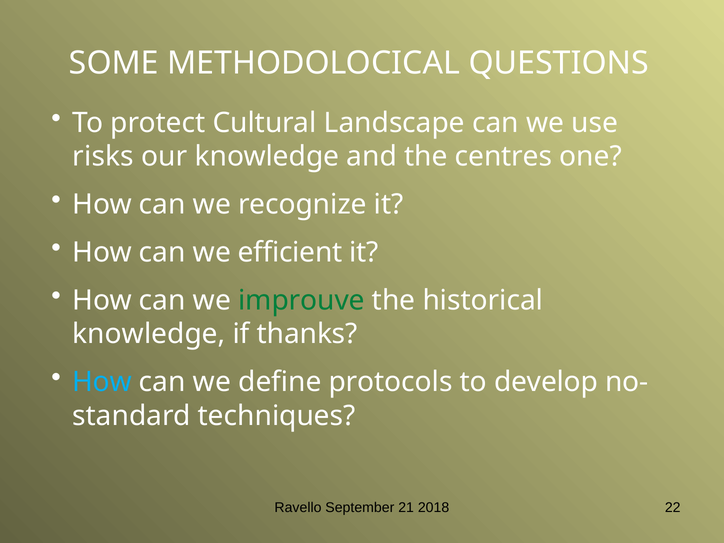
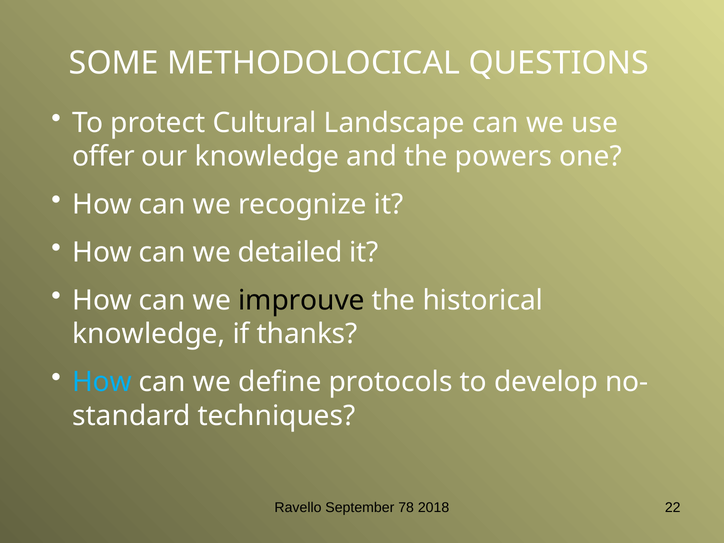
risks: risks -> offer (103, 157)
centres: centres -> powers (504, 157)
efficient: efficient -> detailed (290, 252)
improuve colour: green -> black (301, 300)
21: 21 -> 78 (406, 508)
